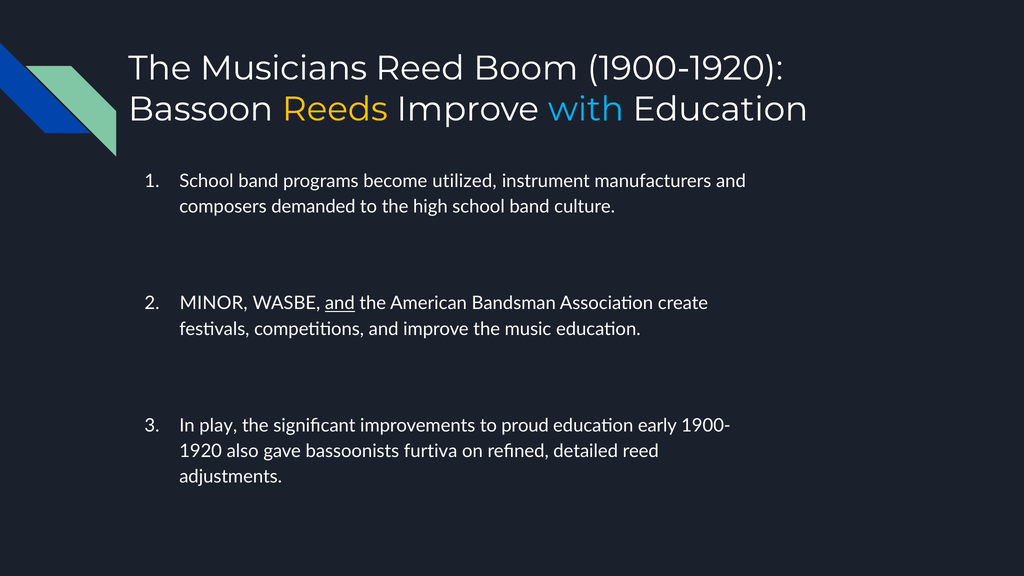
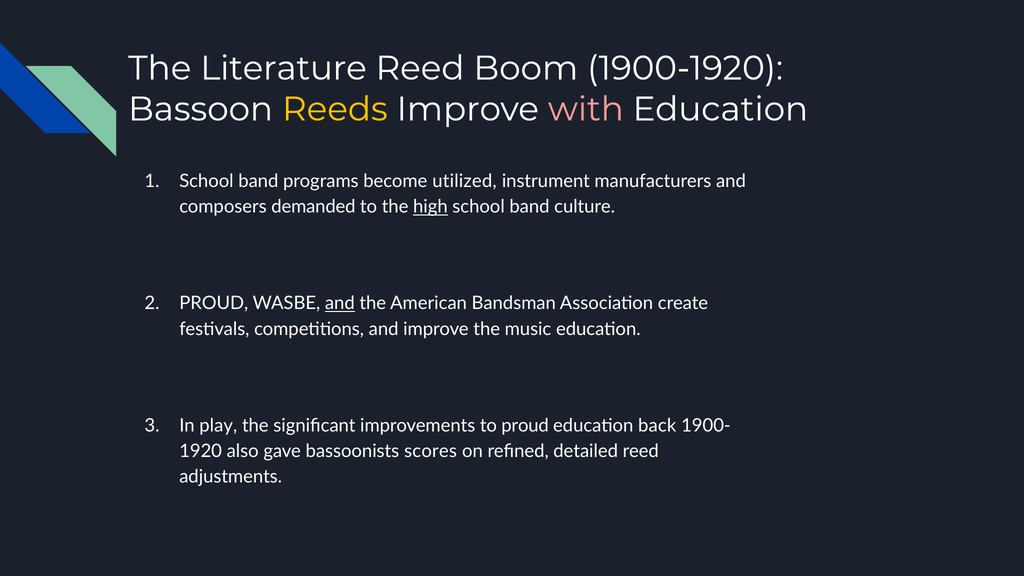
Musicians: Musicians -> Literature (284, 68)
with colour: light blue -> pink (586, 109)
high underline: none -> present (430, 207)
MINOR: MINOR -> PROUD (214, 303)
early: early -> back (657, 425)
furtiva: furtiva -> scores (431, 451)
